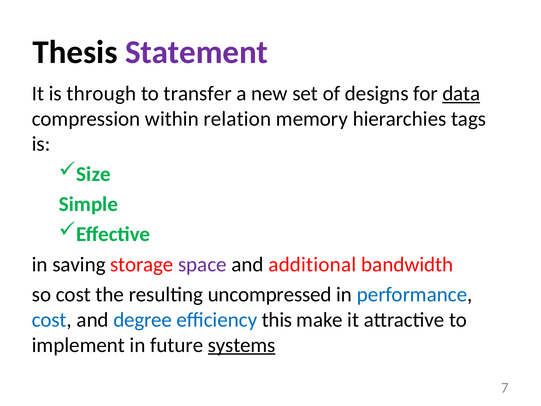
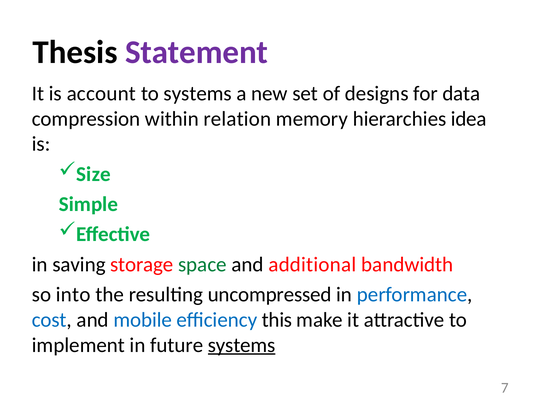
through: through -> account (101, 93)
to transfer: transfer -> systems (198, 93)
data underline: present -> none (461, 93)
tags: tags -> idea (469, 119)
space colour: purple -> green (202, 264)
so cost: cost -> into (73, 294)
degree: degree -> mobile (143, 320)
